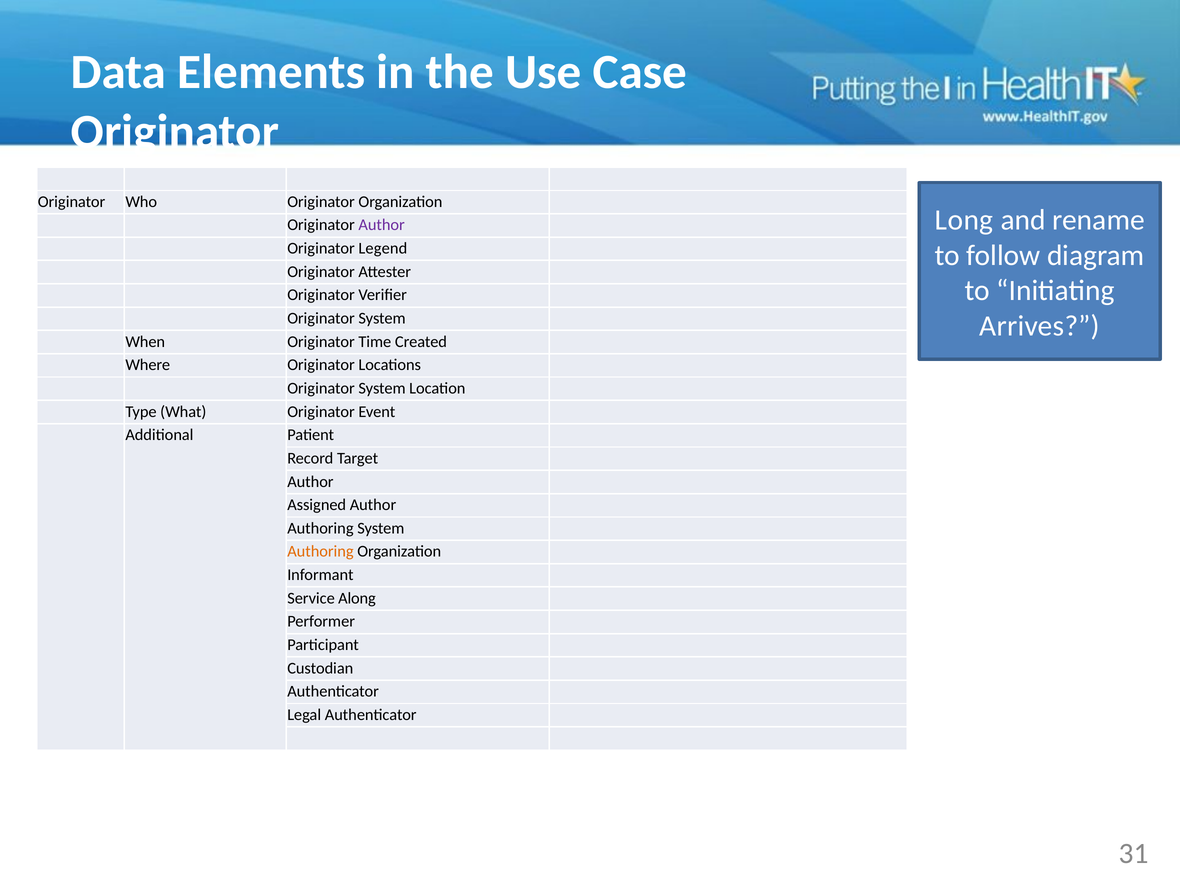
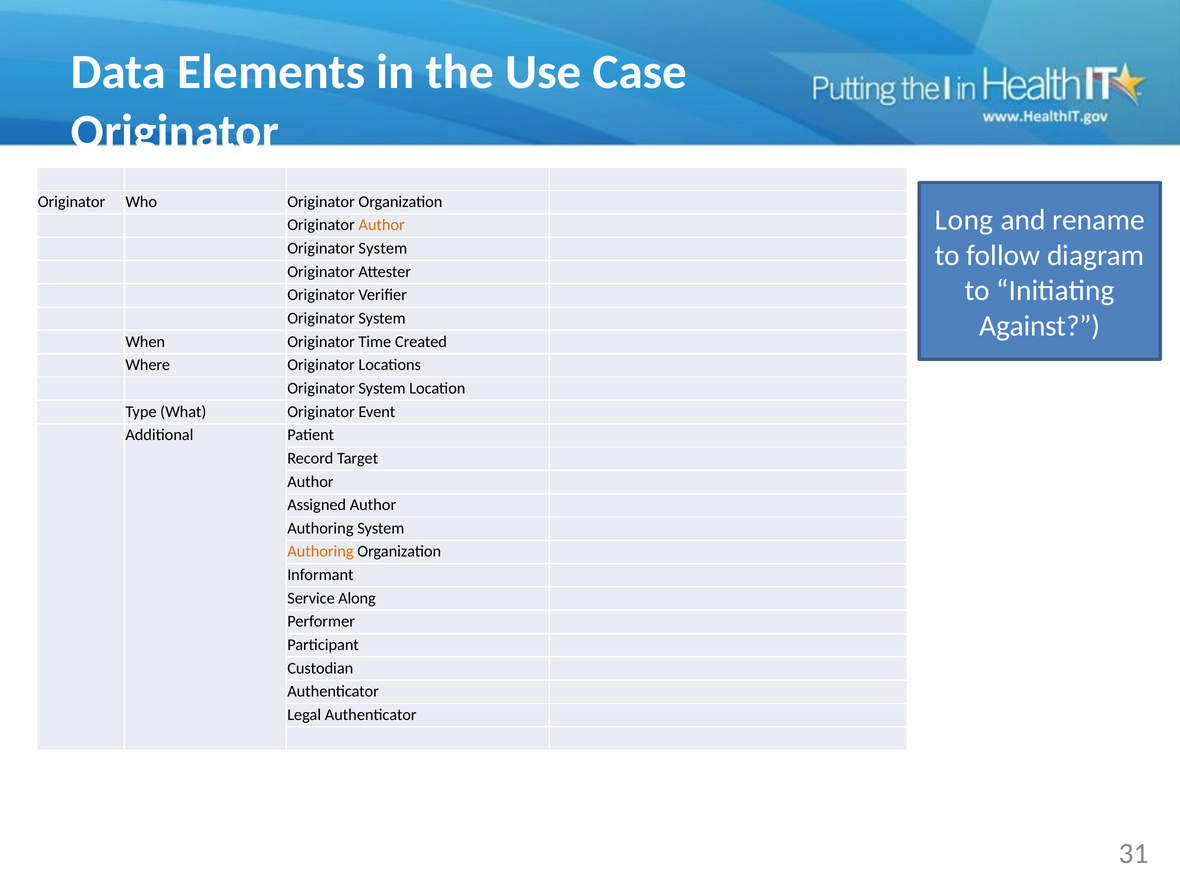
Author colour: purple -> orange (382, 225)
Legend: Legend -> System (383, 248)
Arrives: Arrives -> Against (1040, 326)
